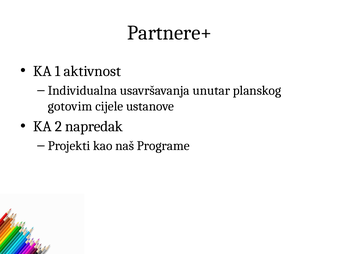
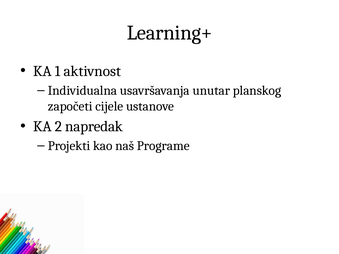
Partnere+: Partnere+ -> Learning+ (170, 33)
gotovim: gotovim -> započeti (70, 106)
